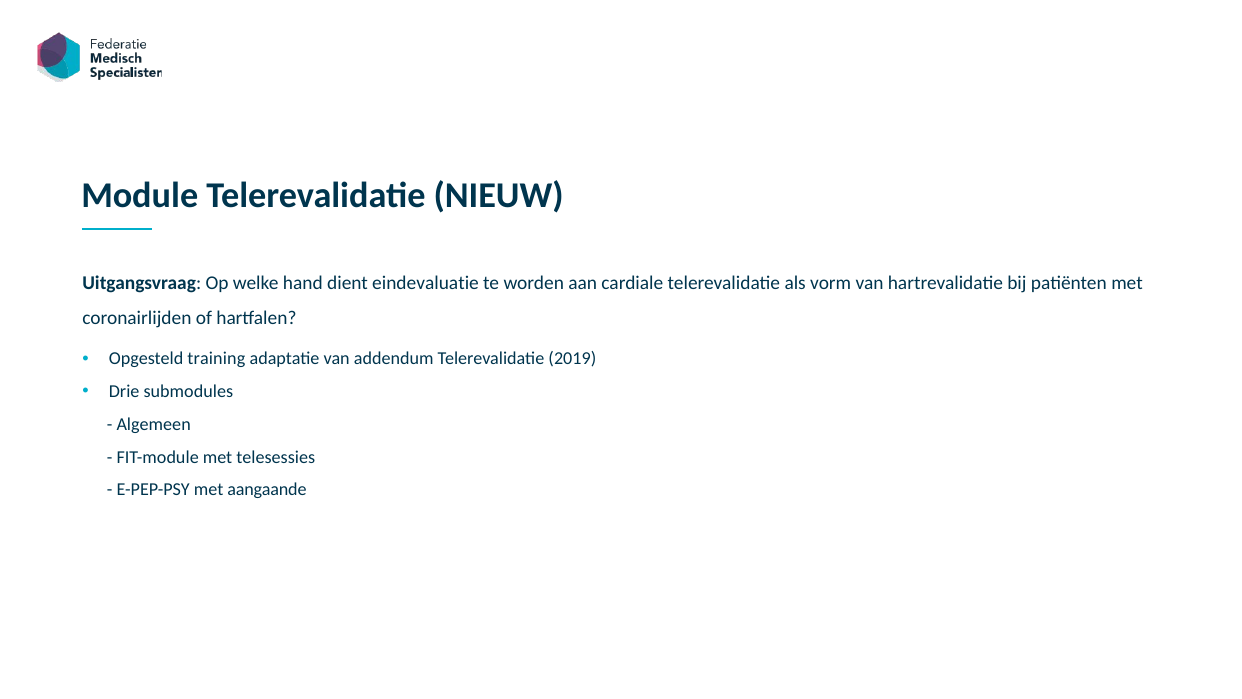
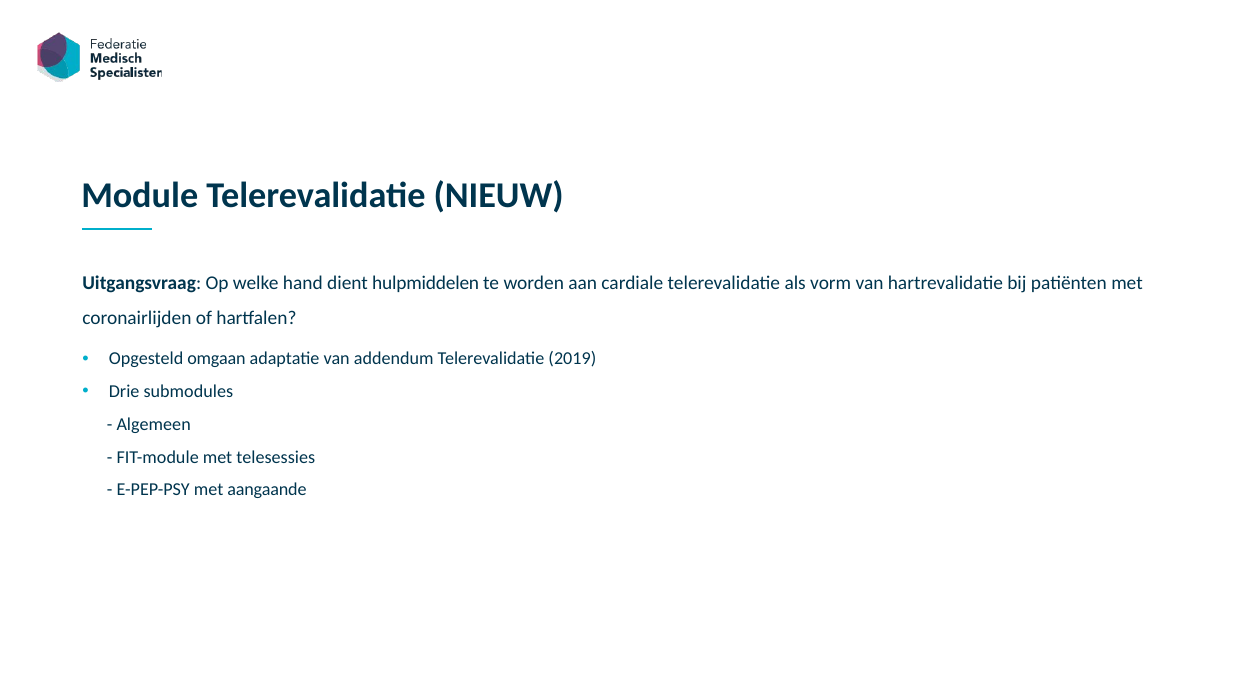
eindevaluatie: eindevaluatie -> hulpmiddelen (426, 283)
training: training -> omgaan (217, 359)
